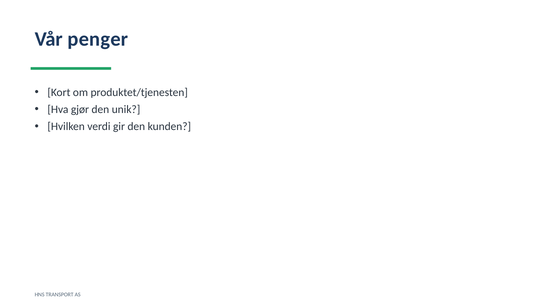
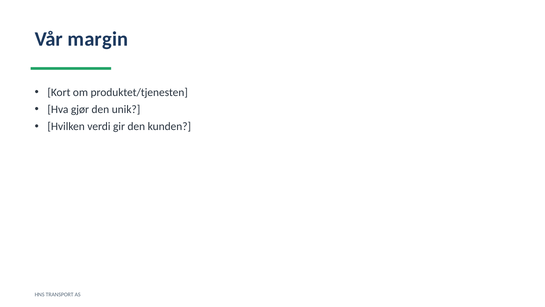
penger: penger -> margin (98, 39)
